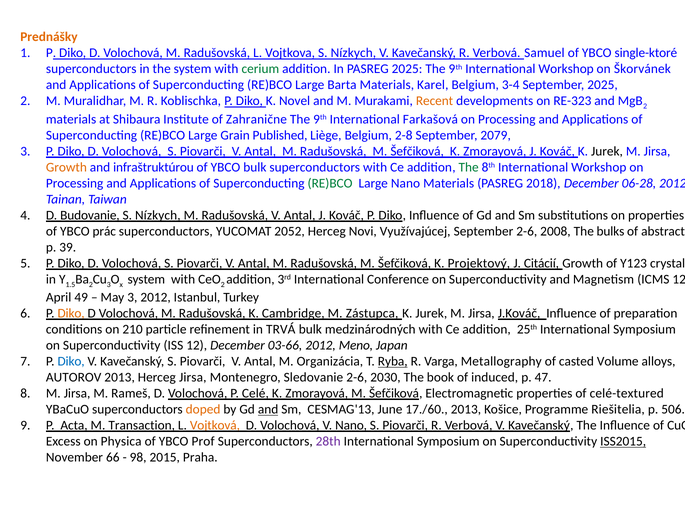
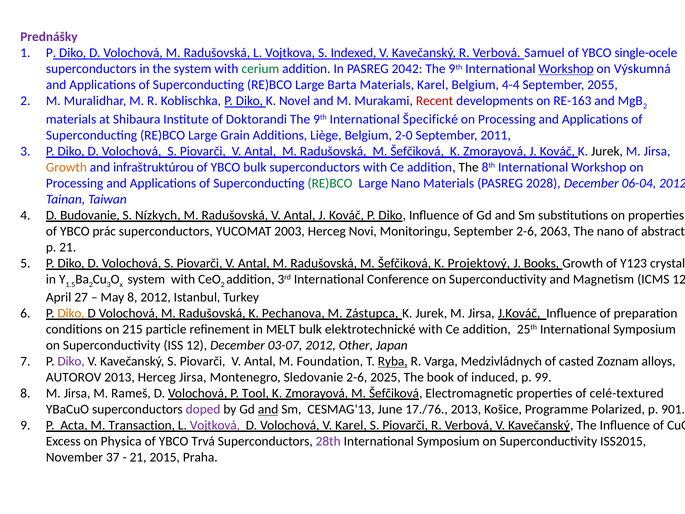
Prednášky colour: orange -> purple (49, 37)
Vojtkova S Nízkych: Nízkych -> Indexed (354, 53)
single-ktoré: single-ktoré -> single-ocele (646, 53)
PASREG 2025: 2025 -> 2042 (407, 69)
Workshop underline: none -> present (566, 69)
Škorvánek: Škorvánek -> Výskumná (642, 69)
3-4: 3-4 -> 4-4 (511, 85)
September 2025: 2025 -> 2055 (603, 85)
Recent colour: orange -> red (435, 101)
RE-323: RE-323 -> RE-163 (572, 101)
Zahranične: Zahranične -> Doktorandi (256, 119)
Farkašová: Farkašová -> Špecifické (430, 119)
Published: Published -> Additions (280, 135)
2-8: 2-8 -> 2-0 (404, 135)
2079: 2079 -> 2011 (496, 135)
The colour: green -> black (469, 167)
2018: 2018 -> 2028 (543, 183)
06-28: 06-28 -> 06-04 (639, 183)
2052: 2052 -> 2003 (290, 231)
Využívajúcej: Využívajúcej -> Monitoringu (415, 231)
2008: 2008 -> 2063 (555, 231)
The bulks: bulks -> nano (610, 231)
p 39: 39 -> 21 (68, 247)
Citácií: Citácií -> Books (541, 263)
49: 49 -> 27 (81, 297)
May 3: 3 -> 8 (132, 297)
Cambridge: Cambridge -> Pechanova (293, 313)
210: 210 -> 215 (133, 329)
TRVÁ: TRVÁ -> MELT (281, 329)
medzinárodných: medzinárodných -> elektrotechnické (370, 329)
03-66: 03-66 -> 03-07 (285, 345)
Meno: Meno -> Other (356, 345)
Diko colour: blue -> purple (71, 361)
Organizácia: Organizácia -> Foundation (330, 361)
Metallography: Metallography -> Medzivládnych (501, 361)
Volume: Volume -> Zoznam (618, 361)
2030: 2030 -> 2025 (385, 377)
47: 47 -> 99 (543, 377)
Celé: Celé -> Tool (255, 393)
doped colour: orange -> purple (203, 409)
17./60: 17./60 -> 17./76 (427, 409)
Riešitelia: Riešitelia -> Polarized (618, 409)
506: 506 -> 901 (673, 409)
Vojtková colour: orange -> purple (215, 425)
V Nano: Nano -> Karel (351, 425)
Prof: Prof -> Trvá (203, 441)
ISS2015 underline: present -> none (623, 441)
66: 66 -> 37 (113, 457)
98: 98 -> 21 (138, 457)
